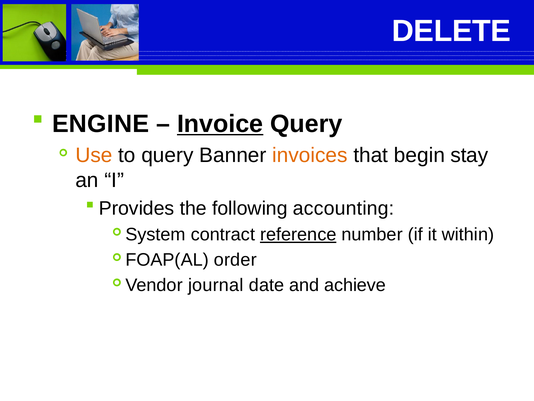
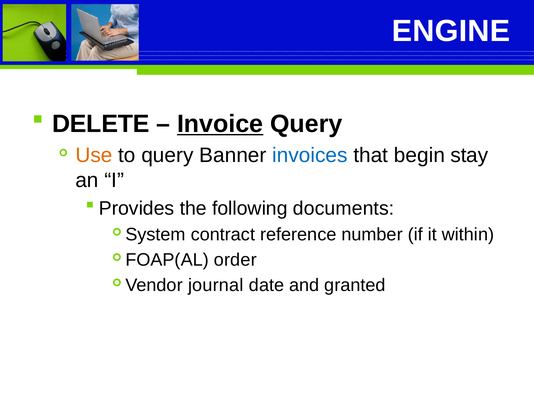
DELETE: DELETE -> ENGINE (451, 31)
ENGINE: ENGINE -> DELETE (101, 124)
invoices colour: orange -> blue (310, 155)
accounting: accounting -> documents (344, 208)
reference underline: present -> none (298, 234)
achieve: achieve -> granted (355, 285)
